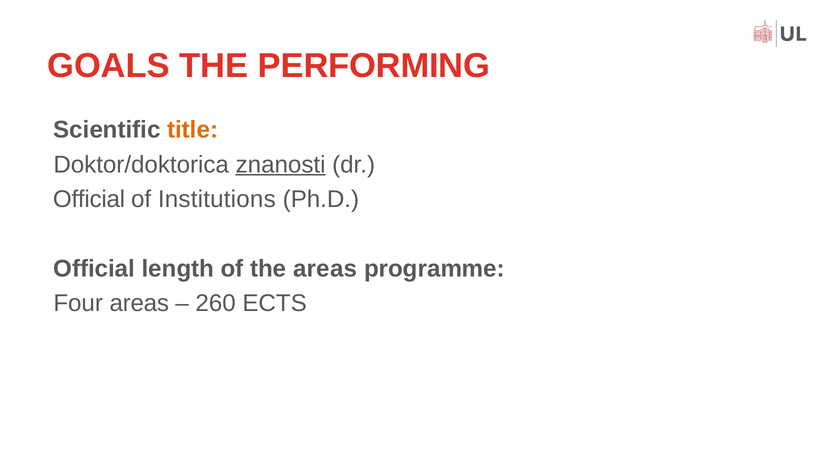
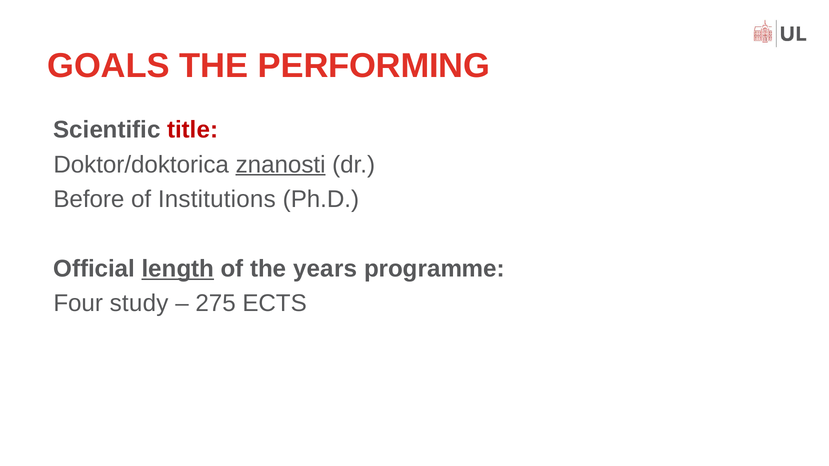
title colour: orange -> red (193, 130)
Official: Official -> Before (89, 199)
length underline: none -> present (178, 269)
the areas: areas -> years (325, 269)
Four areas: areas -> study (139, 304)
260: 260 -> 275 (216, 304)
